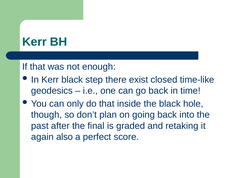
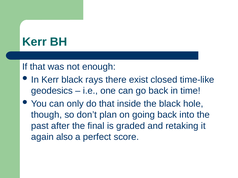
step: step -> rays (94, 80)
